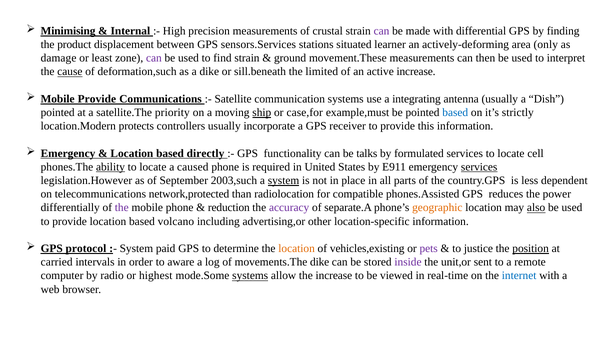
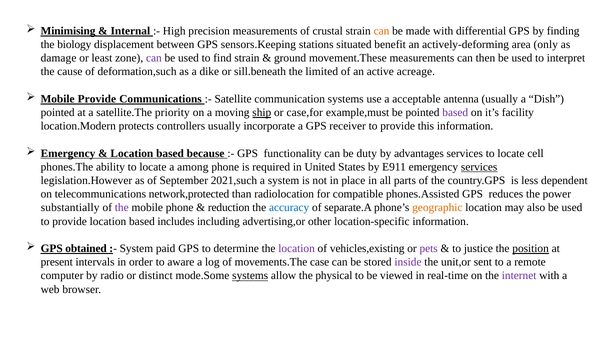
can colour: purple -> orange (381, 31)
product: product -> biology (74, 45)
sensors.Services: sensors.Services -> sensors.Keeping (258, 45)
learner: learner -> benefit (390, 45)
cause underline: present -> none (70, 72)
active increase: increase -> acreage (416, 72)
integrating: integrating -> acceptable (416, 99)
based colour: blue -> purple (455, 113)
strictly: strictly -> facility (518, 113)
directly: directly -> because (206, 153)
talks: talks -> duty (367, 153)
formulated: formulated -> advantages (419, 153)
ability underline: present -> none (110, 167)
caused: caused -> among (193, 167)
2003,such: 2003,such -> 2021,such (234, 181)
system underline: present -> none (284, 181)
differentially: differentially -> substantially (70, 208)
accuracy colour: purple -> blue (289, 208)
also underline: present -> none (536, 208)
volcano: volcano -> includes (176, 222)
protocol: protocol -> obtained (86, 249)
location colour: orange -> purple (297, 249)
carried: carried -> present (57, 262)
movements.The dike: dike -> case (320, 262)
highest: highest -> distinct (156, 276)
the increase: increase -> physical (334, 276)
internet colour: blue -> purple (519, 276)
